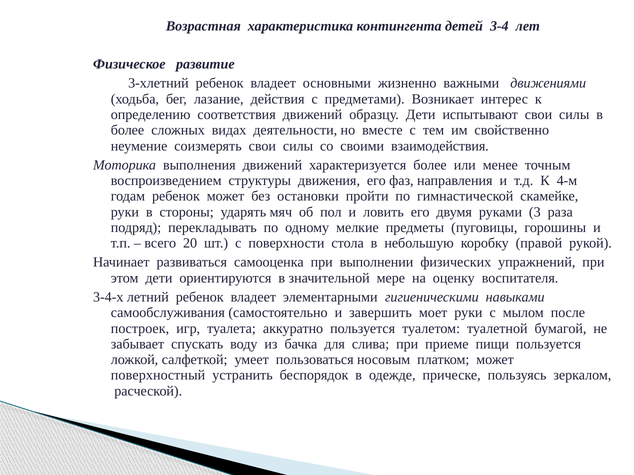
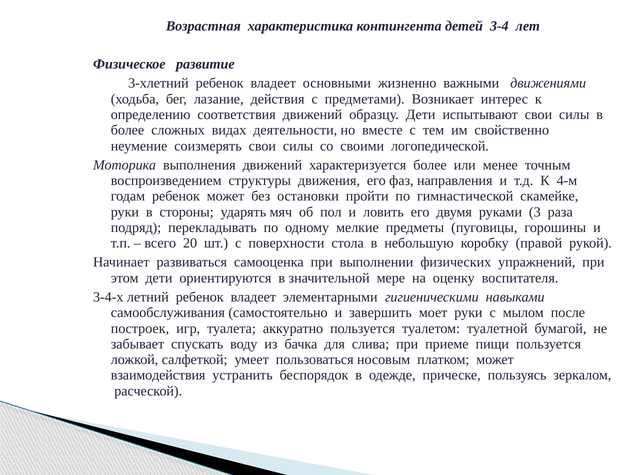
взаимодействия: взаимодействия -> логопедической (440, 146)
поверхностный: поверхностный -> взаимодействия (158, 376)
